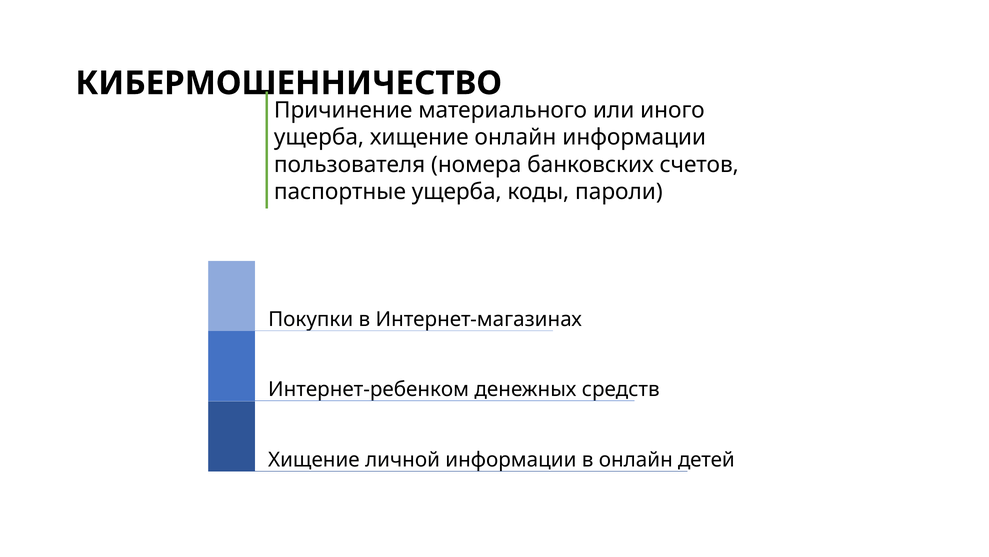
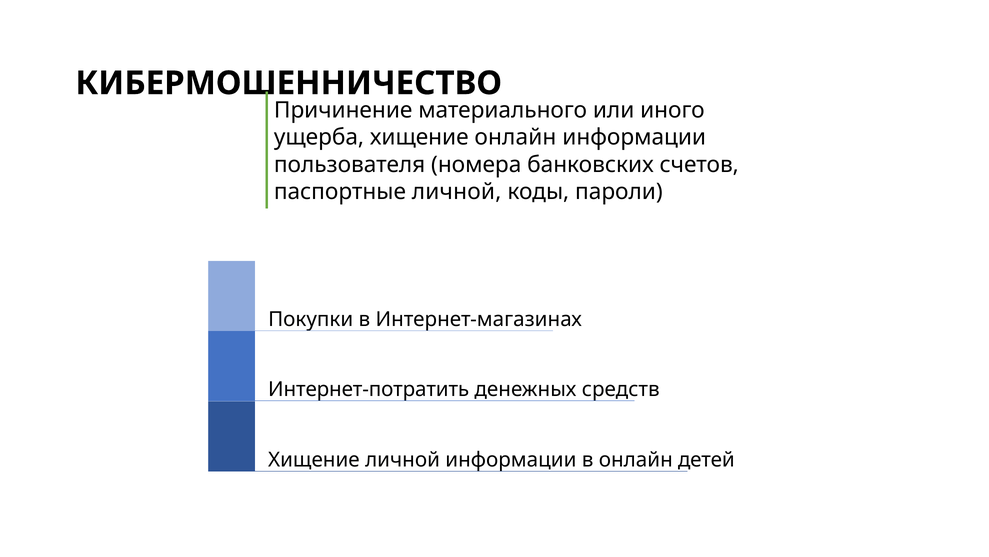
паспортные ущерба: ущерба -> личной (457, 192)
Интернет-ребенком: Интернет-ребенком -> Интернет-потратить (369, 389)
